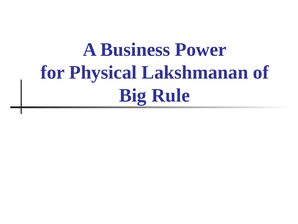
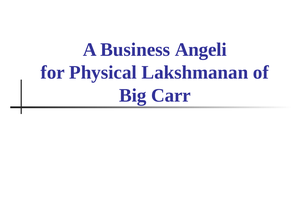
Power: Power -> Angeli (201, 49)
Rule: Rule -> Carr (171, 95)
